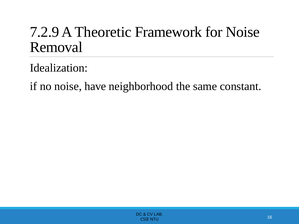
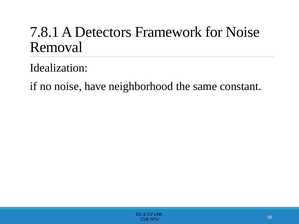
7.2.9: 7.2.9 -> 7.8.1 (44, 32)
Theoretic: Theoretic -> Detectors (103, 32)
